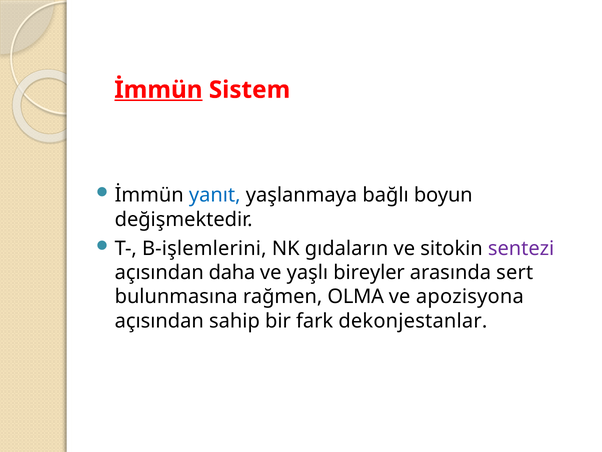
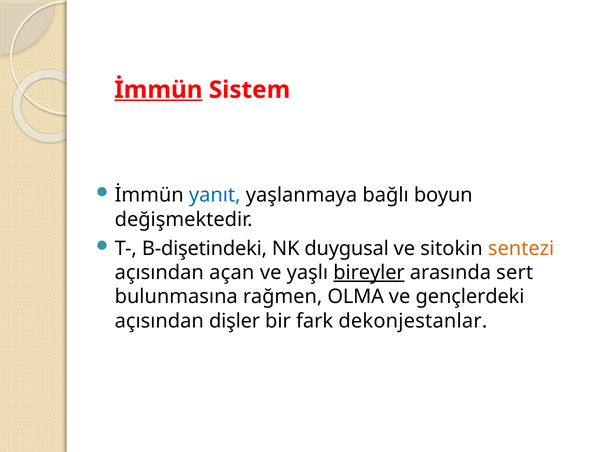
B-işlemlerini: B-işlemlerini -> B-dişetindeki (204, 248)
gıdaların: gıdaların -> duygusal (347, 248)
sentezi colour: purple -> orange (521, 248)
daha: daha -> açan (232, 272)
bireyler underline: none -> present (369, 272)
apozisyona: apozisyona -> gençlerdeki (470, 296)
sahip: sahip -> dişler (235, 321)
